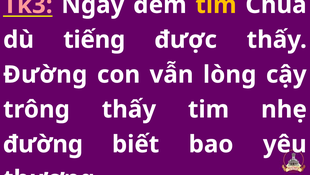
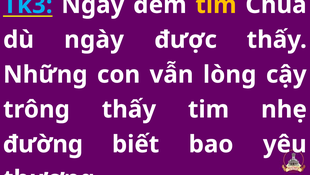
Tk3 colour: pink -> light blue (28, 5)
dù tiếng: tiếng -> ngày (94, 40)
Đường: Đường -> Những (45, 74)
